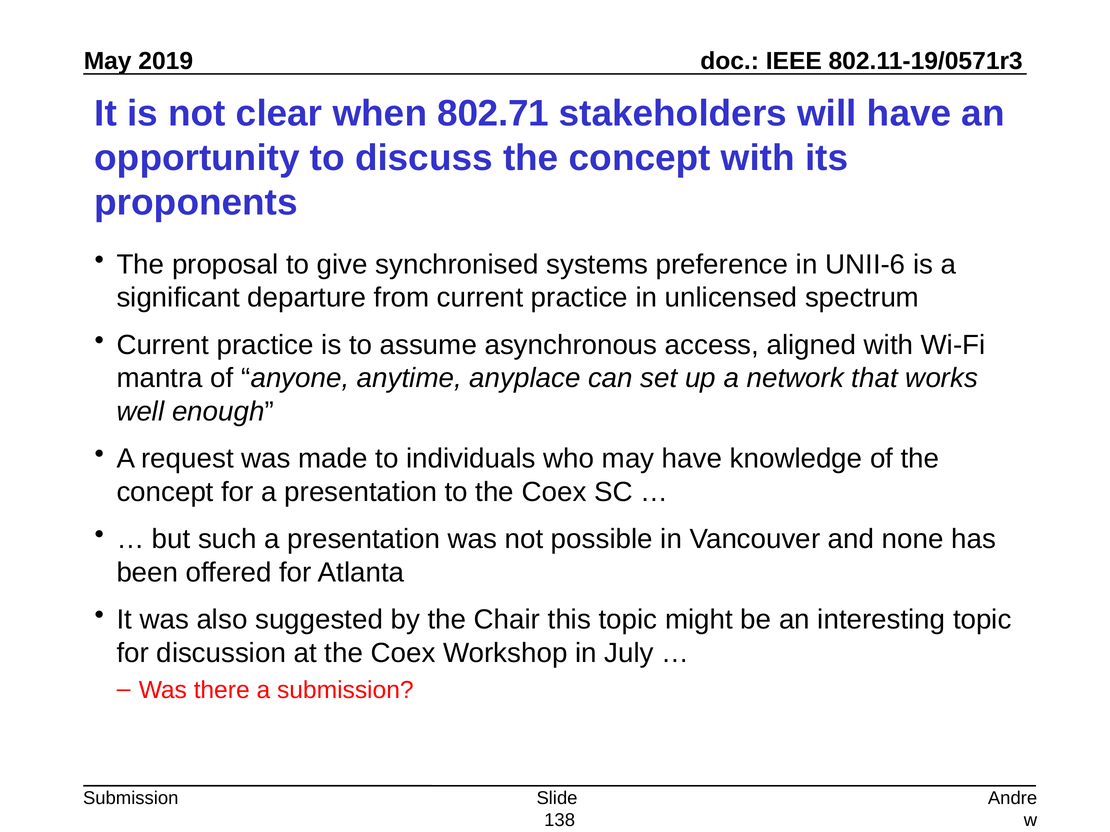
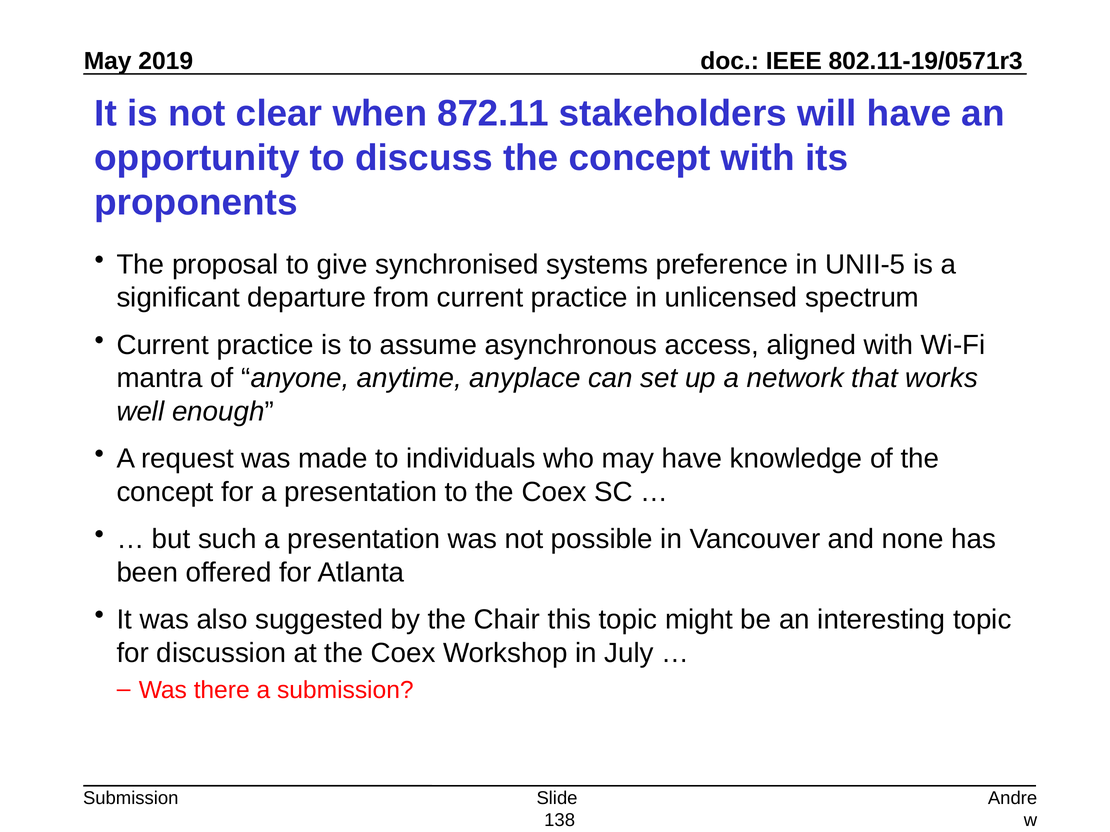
802.71: 802.71 -> 872.11 (493, 114)
UNII-6: UNII-6 -> UNII-5 (865, 265)
